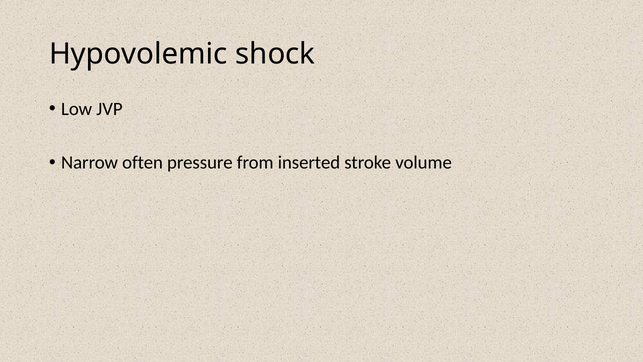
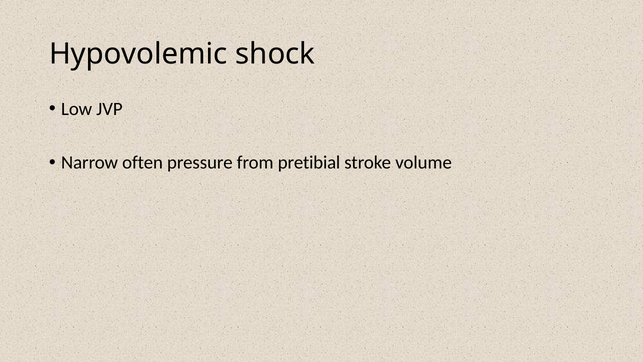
inserted: inserted -> pretibial (309, 163)
